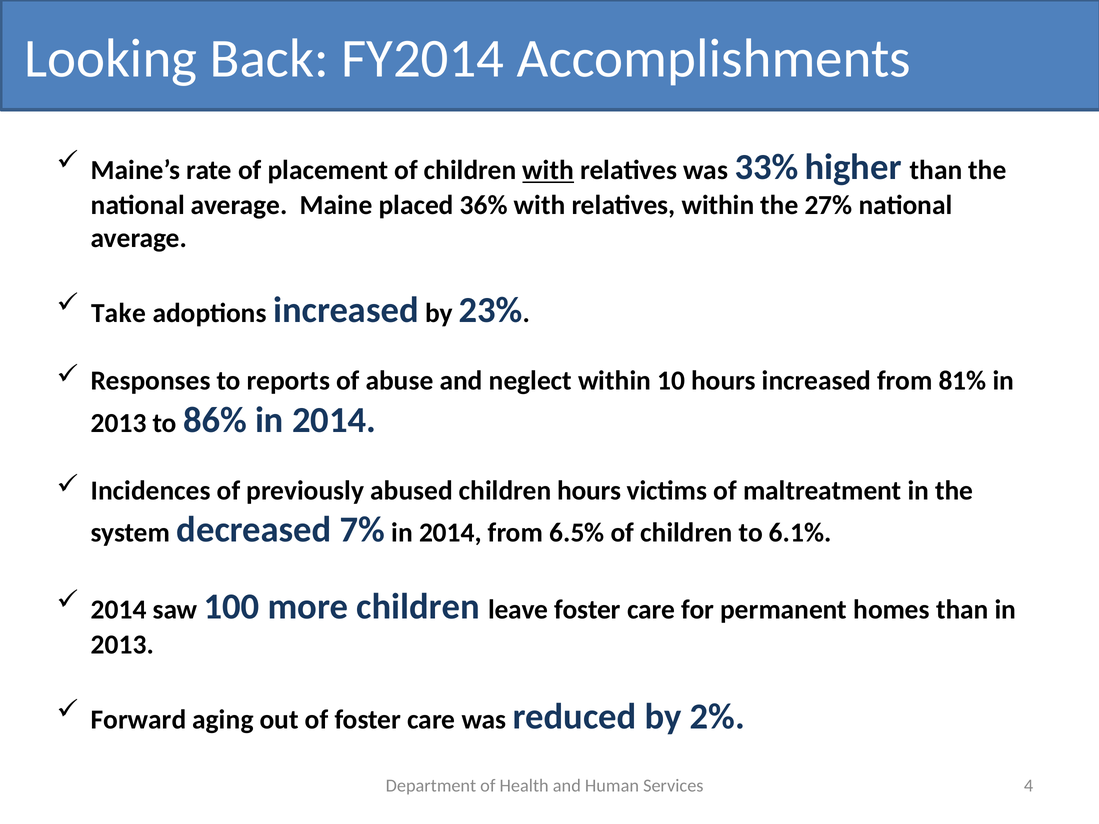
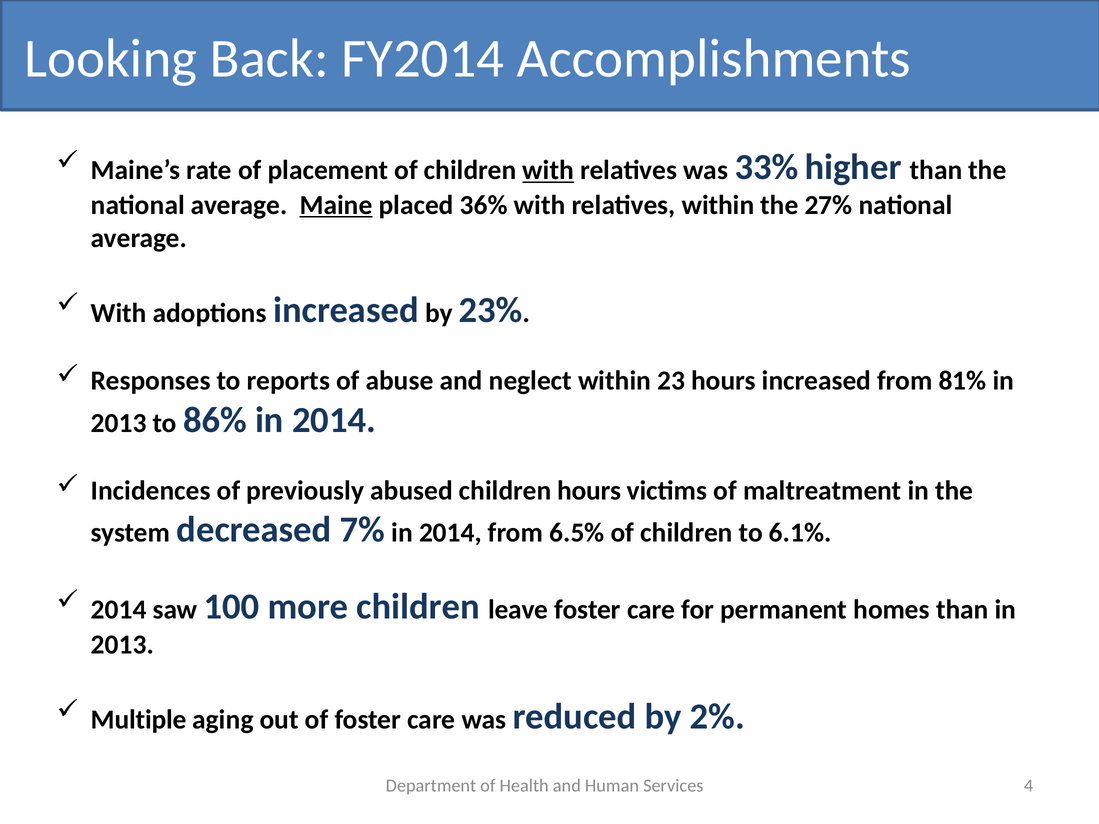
Maine underline: none -> present (336, 205)
Take: Take -> With (119, 313)
10: 10 -> 23 (671, 381)
Forward: Forward -> Multiple (139, 720)
